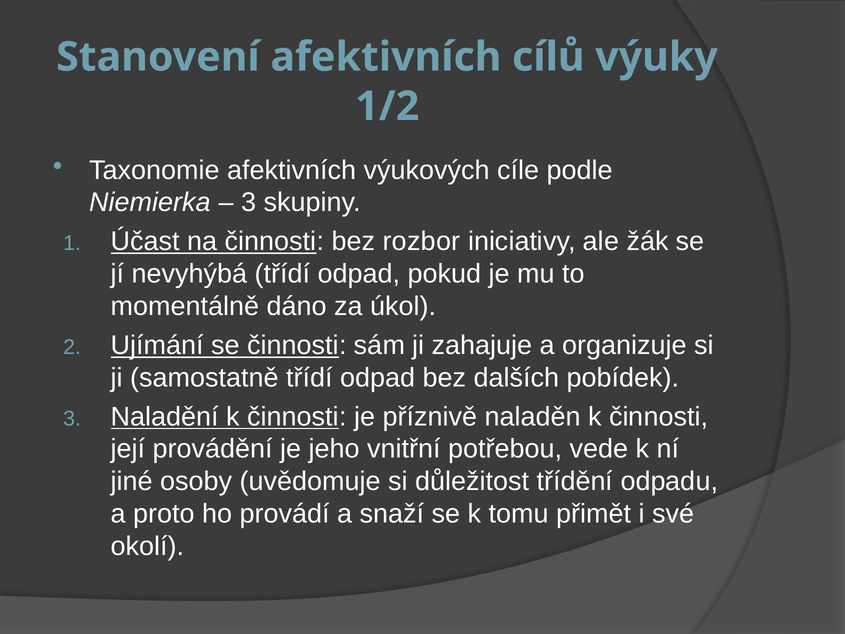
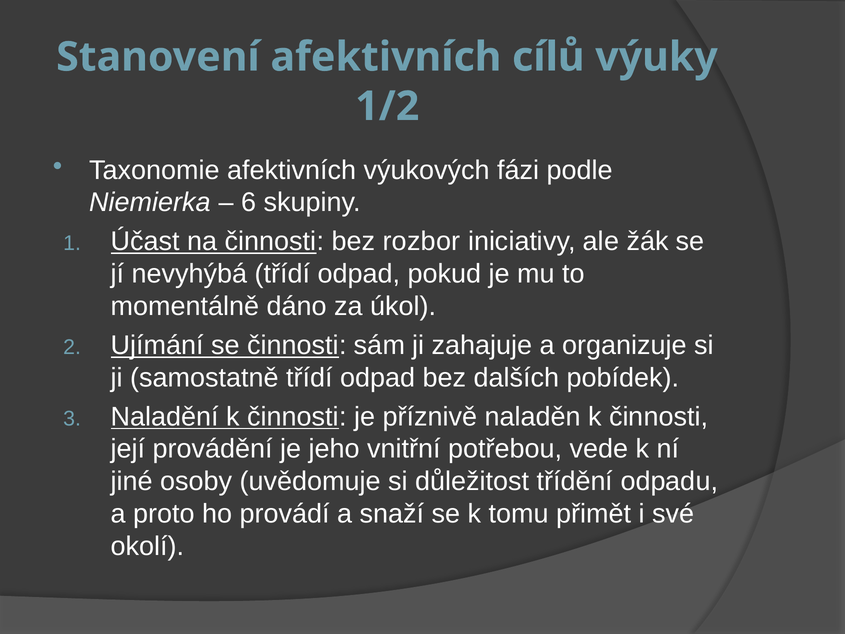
cíle: cíle -> fázi (518, 170)
3: 3 -> 6 (249, 202)
